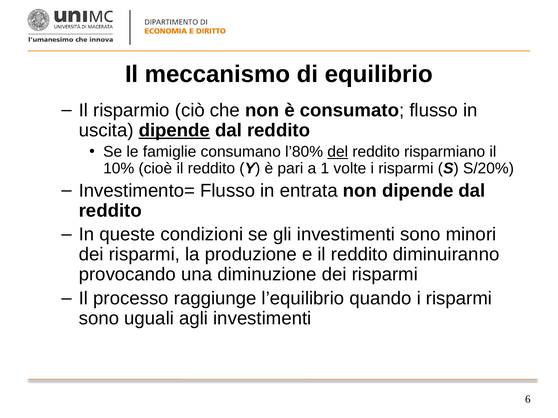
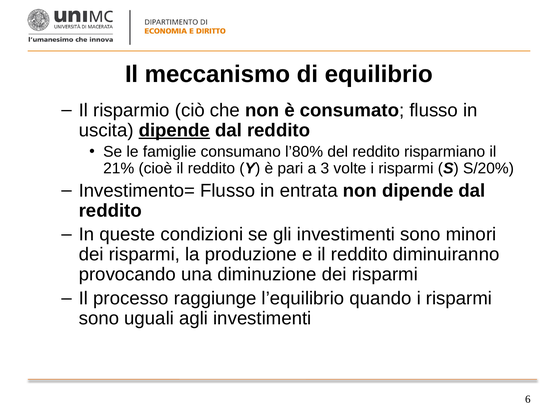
del underline: present -> none (338, 152)
10%: 10% -> 21% (119, 169)
1: 1 -> 3 (325, 169)
